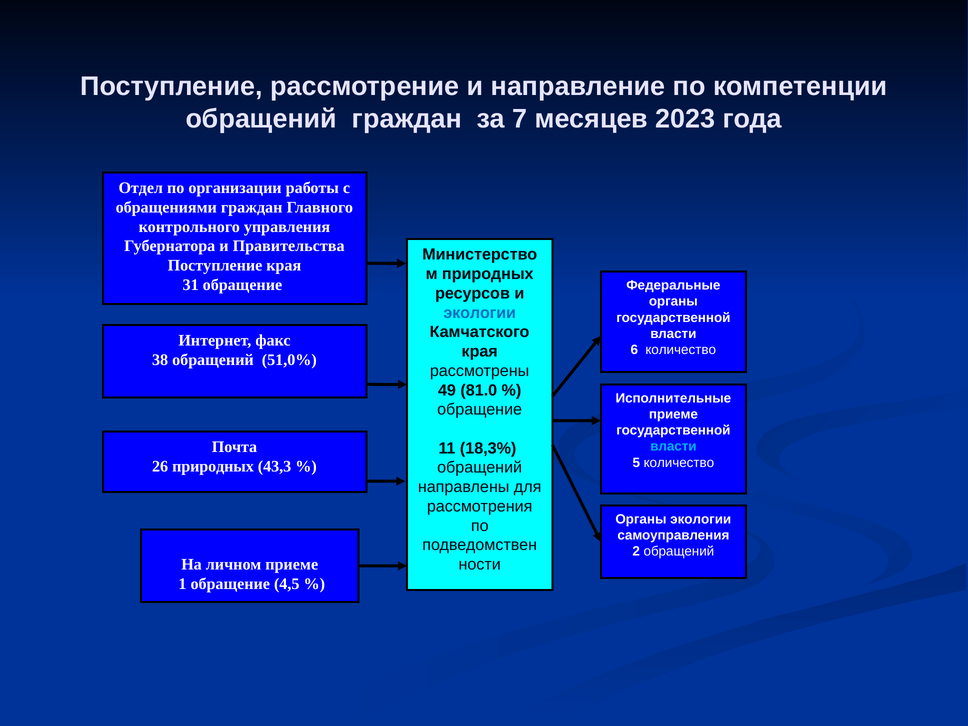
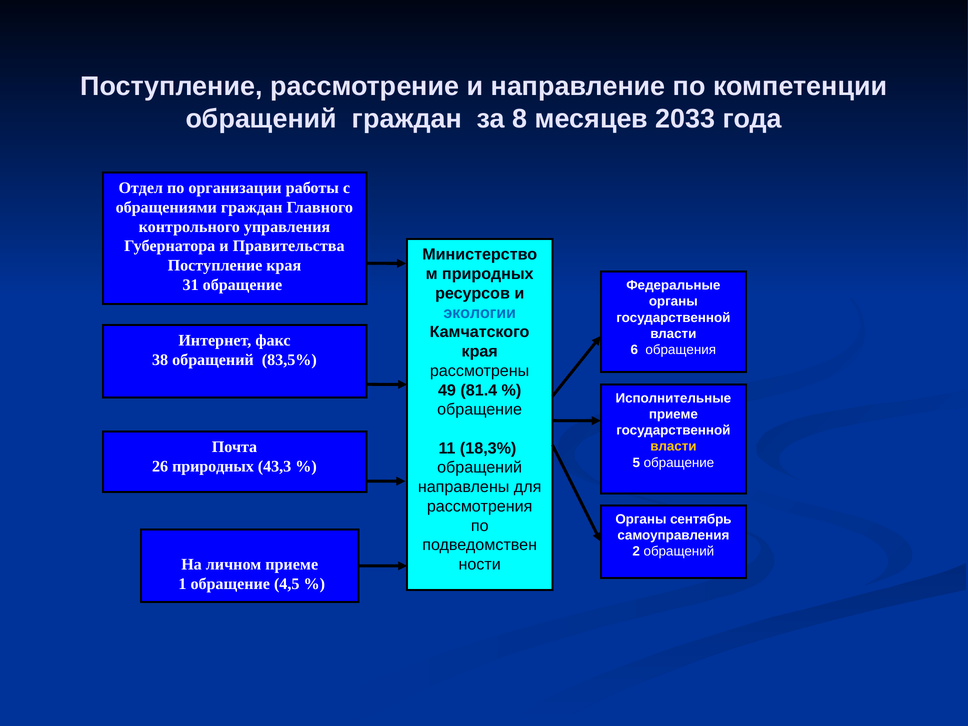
7: 7 -> 8 (520, 119)
2023: 2023 -> 2033 (685, 119)
6 количество: количество -> обращения (681, 350)
51,0%: 51,0% -> 83,5% (289, 360)
81.0: 81.0 -> 81.4 (479, 390)
власти colour: light blue -> yellow (673, 447)
5 количество: количество -> обращение (679, 463)
Органы экологии: экологии -> сентябрь (701, 519)
